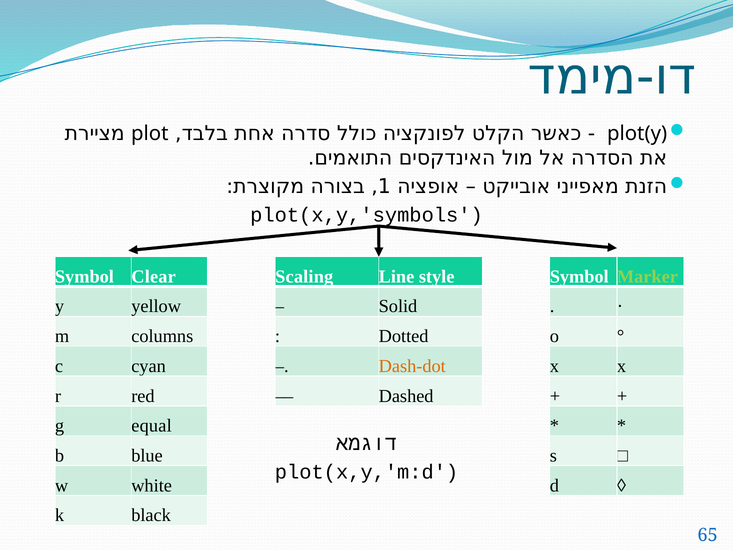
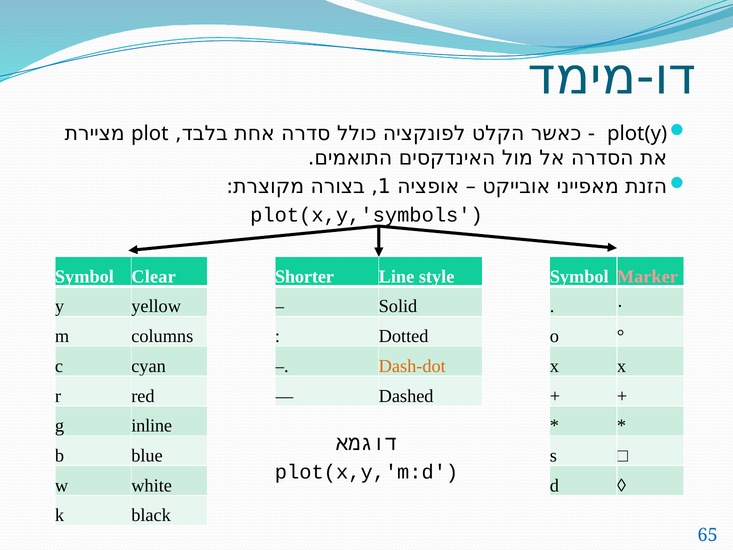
Scaling: Scaling -> Shorter (304, 276)
Marker colour: light green -> pink (647, 276)
equal: equal -> inline (152, 426)
